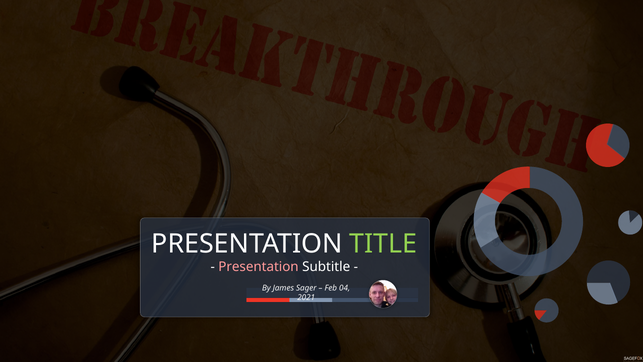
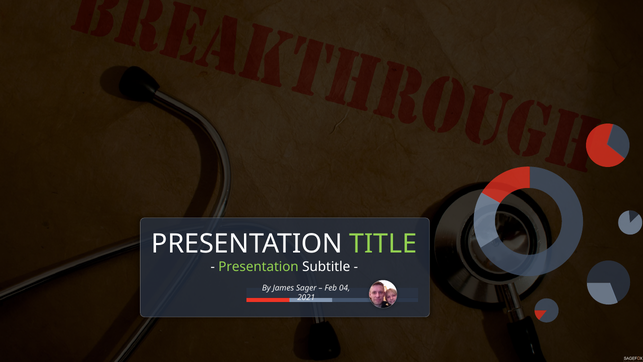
Presentation colour: pink -> light green (258, 267)
